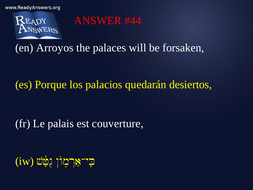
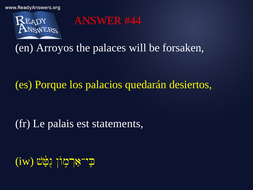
couverture: couverture -> statements (118, 123)
